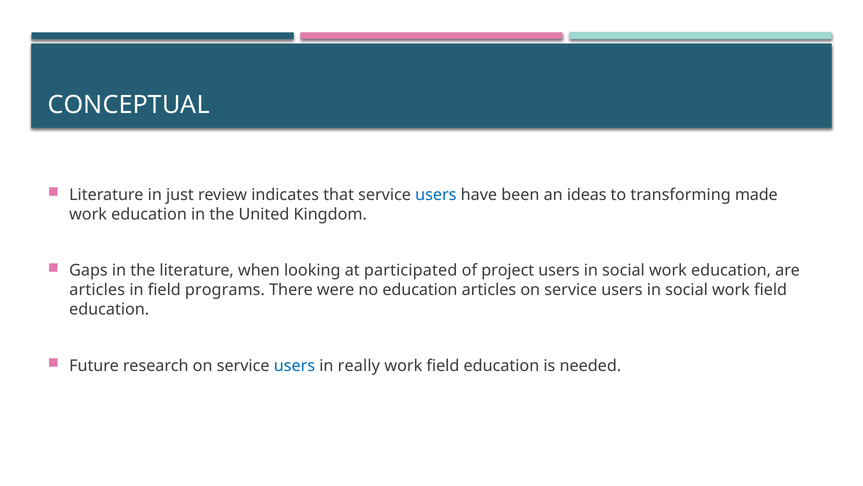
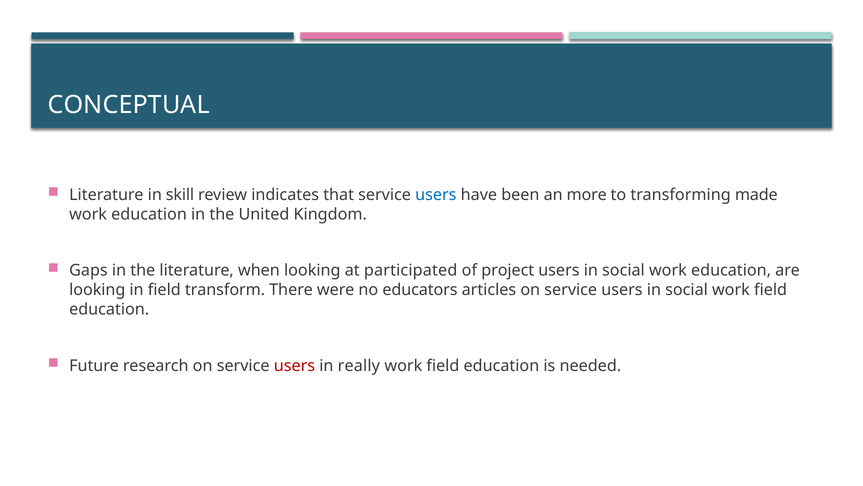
just: just -> skill (180, 195)
ideas: ideas -> more (587, 195)
articles: articles -> looking (97, 290)
programs: programs -> transform (225, 290)
no education: education -> educators (420, 290)
users colour: blue -> red (294, 365)
